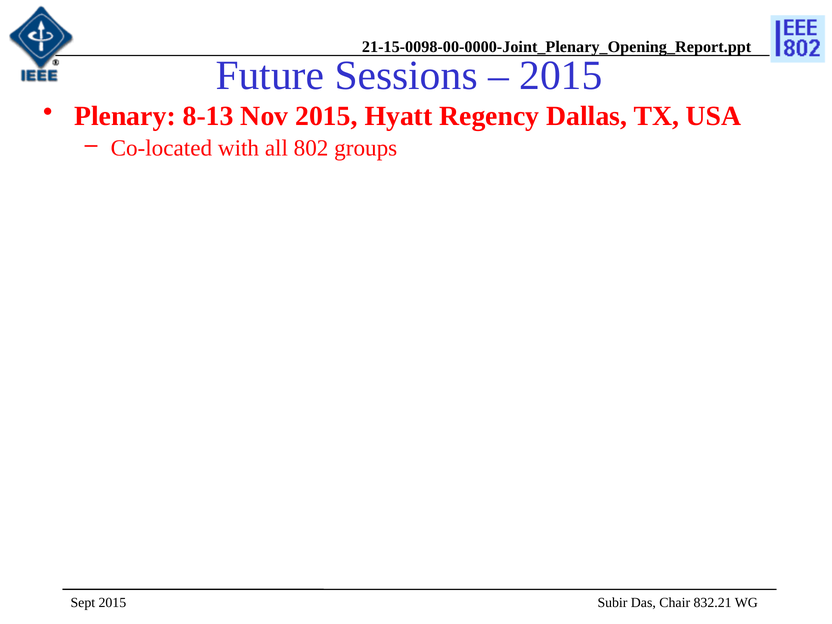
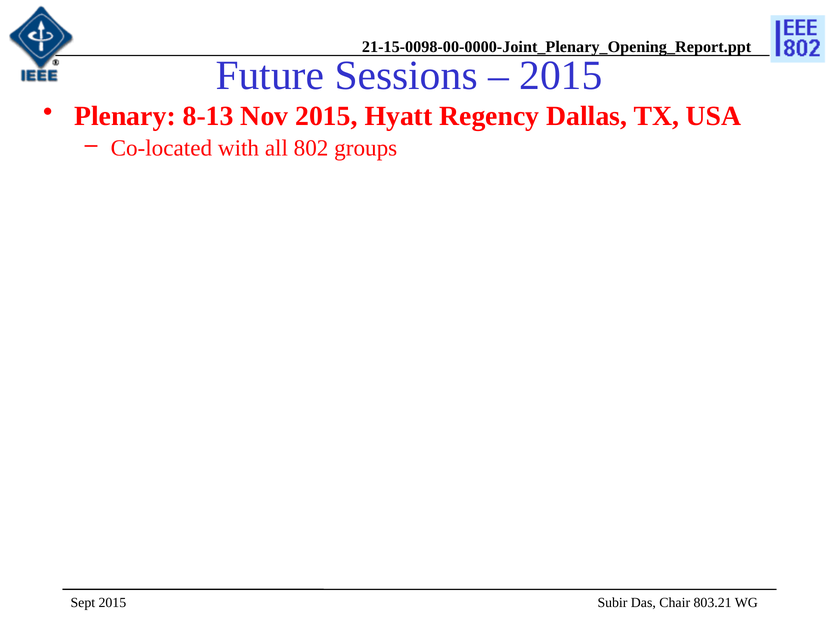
832.21: 832.21 -> 803.21 (713, 603)
